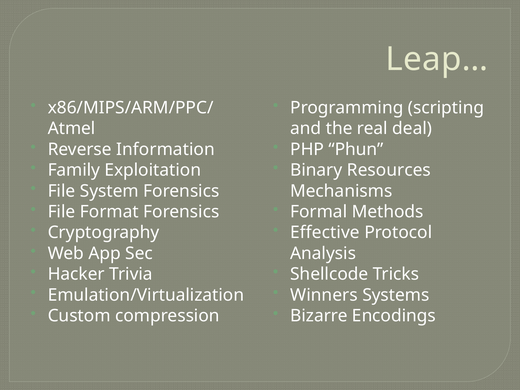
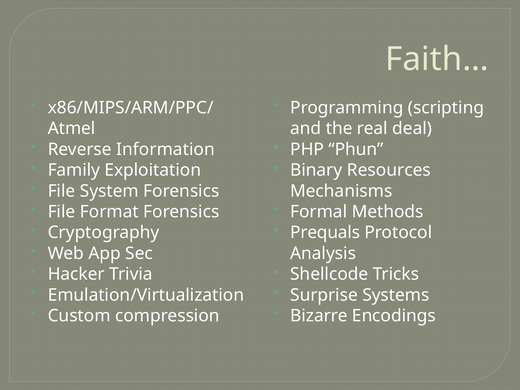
Leap…: Leap… -> Faith… (437, 59)
Effective: Effective -> Prequals (325, 233)
Winners: Winners -> Surprise (324, 295)
